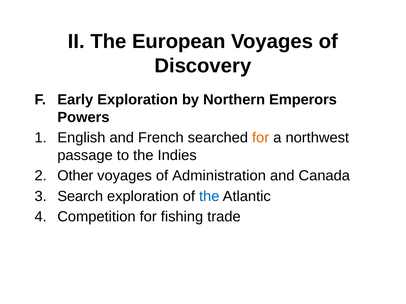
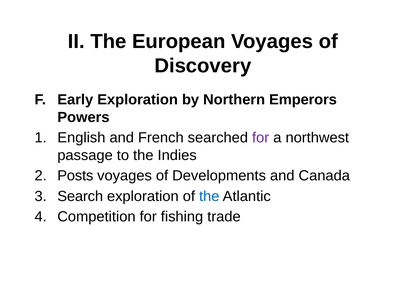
for colour: orange -> purple (261, 138)
Other: Other -> Posts (75, 176)
Administration: Administration -> Developments (219, 176)
